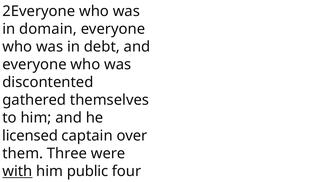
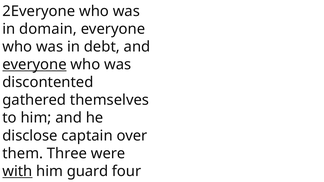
everyone underline: none -> present (35, 65)
licensed: licensed -> disclose (30, 136)
public: public -> guard (88, 171)
